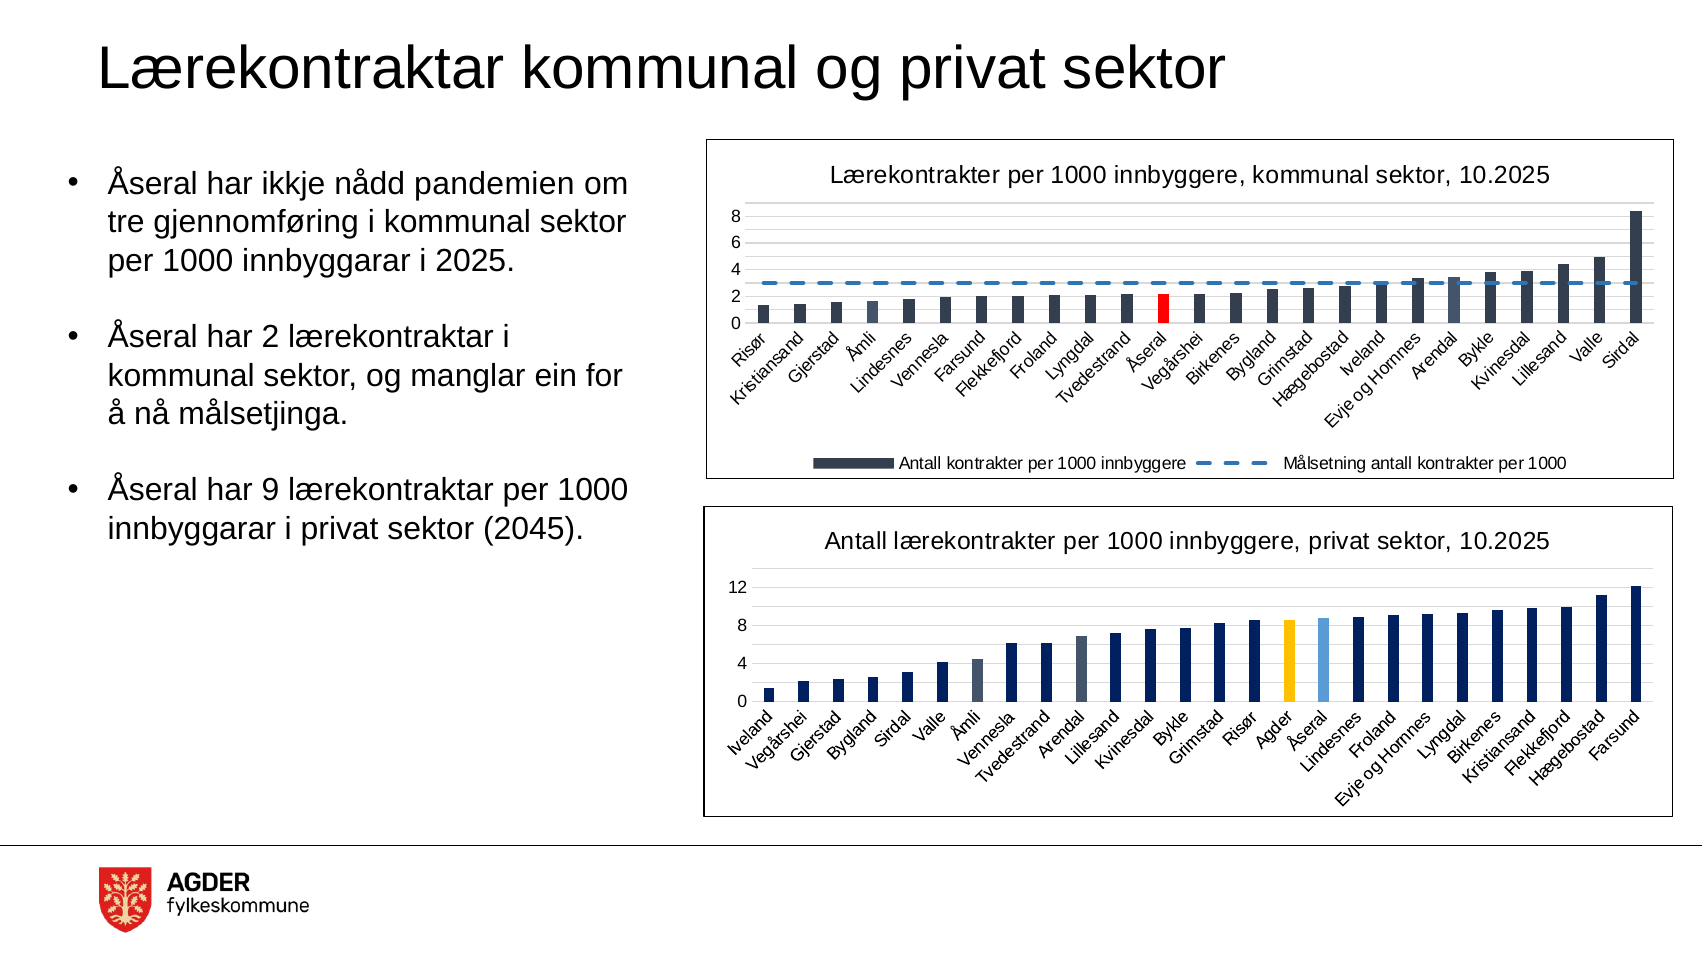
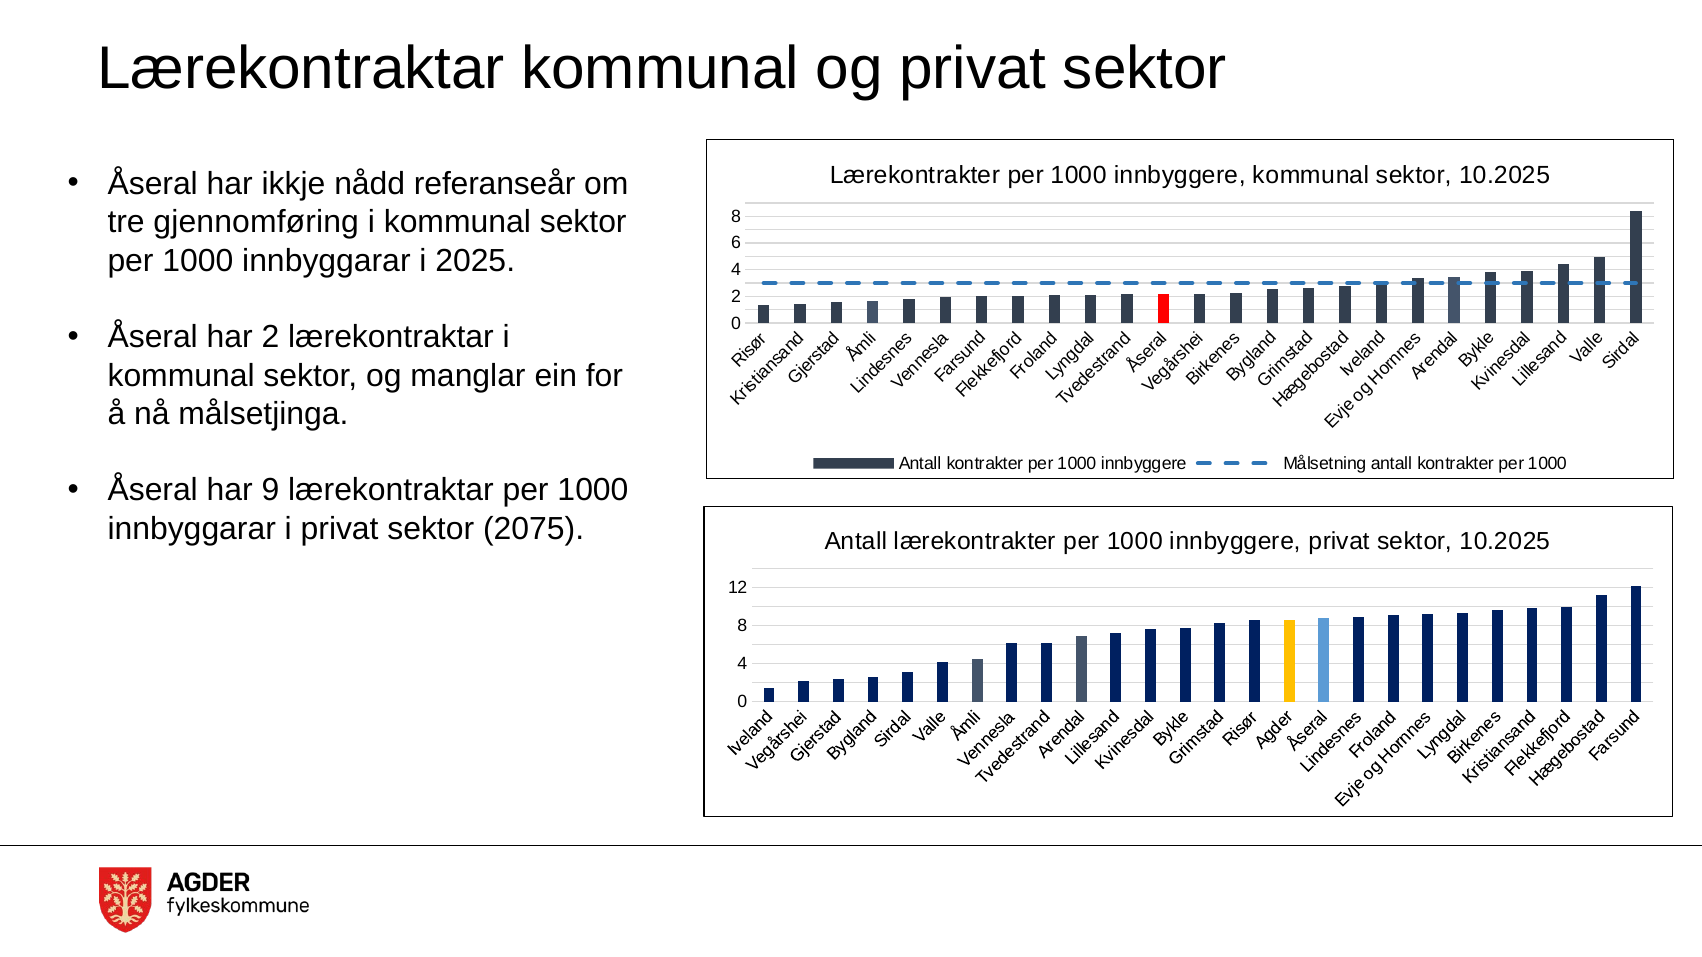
pandemien: pandemien -> referanseår (495, 184)
2045: 2045 -> 2075 (534, 529)
